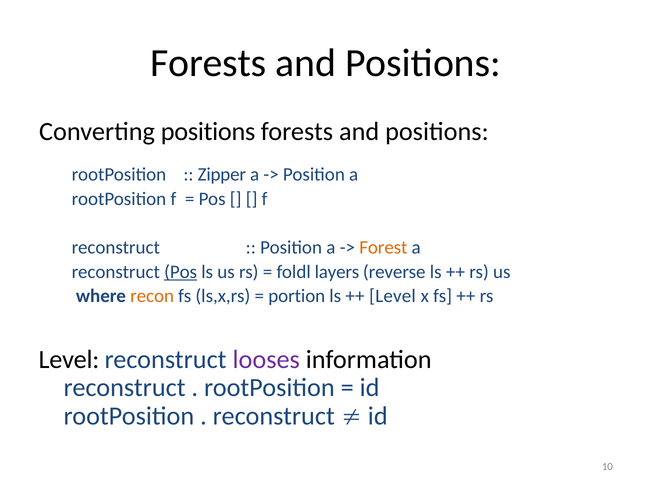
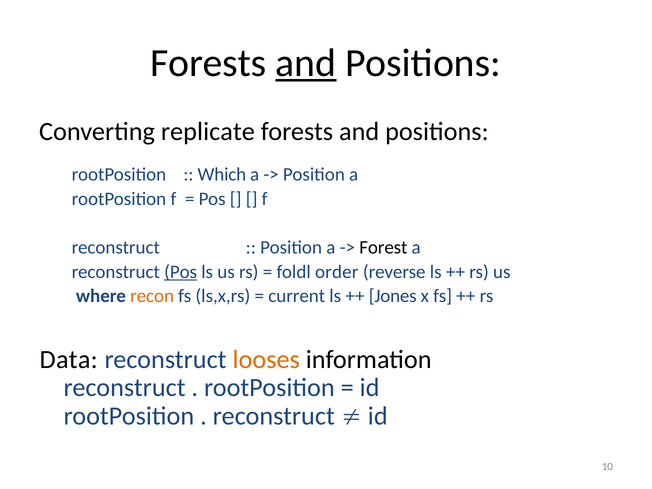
and underline: none -> present (306, 63)
Converting positions: positions -> replicate (208, 131)
Zipper: Zipper -> Which (222, 174)
Forest colour: orange -> black (383, 247)
layers: layers -> order (337, 272)
portion: portion -> current (297, 296)
Level: Level -> Jones (393, 296)
Level: Level -> Data (69, 359)
looses colour: purple -> orange (266, 359)
